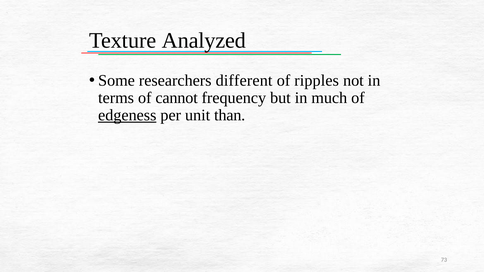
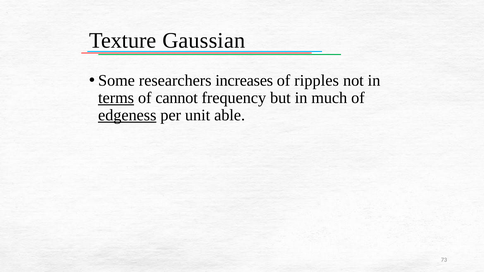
Analyzed: Analyzed -> Gaussian (204, 41)
different: different -> increases (244, 81)
terms underline: none -> present (116, 98)
than: than -> able (230, 115)
